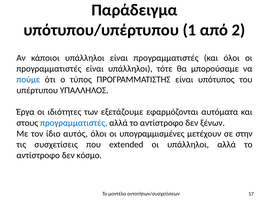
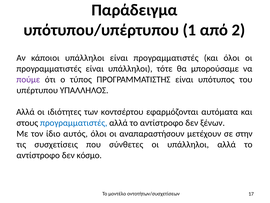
πούμε colour: blue -> purple (28, 79)
Έργα: Έργα -> Αλλά (25, 112)
εξετάζουμε: εξετάζουμε -> κοντσέρτου (122, 112)
υπογραμμισμένες: υπογραμμισμένες -> αναπαραστήσουν (152, 133)
extended: extended -> σύνθετες (126, 144)
